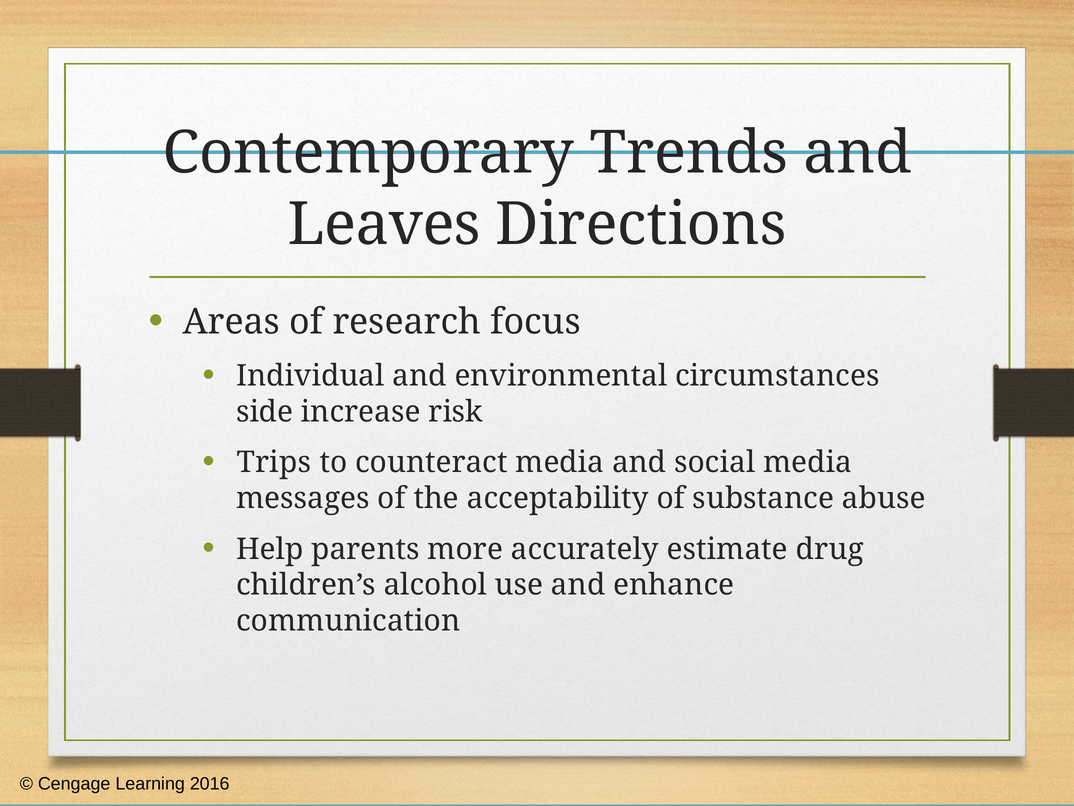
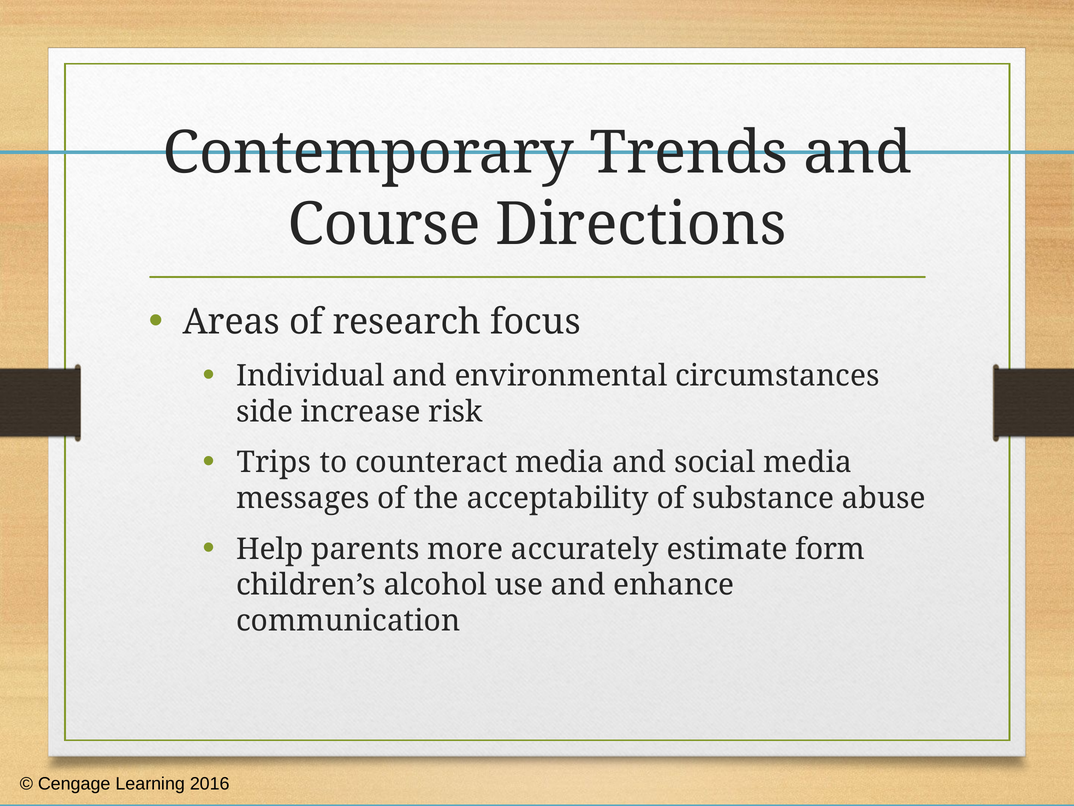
Leaves: Leaves -> Course (384, 224)
drug: drug -> form (830, 549)
